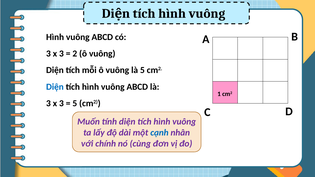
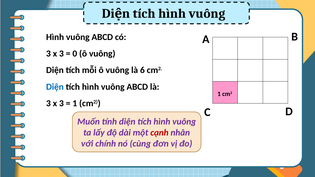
2: 2 -> 0 (75, 54)
là 5: 5 -> 6 (142, 70)
5: 5 -> 1 (75, 103)
cạnh colour: blue -> red (159, 133)
